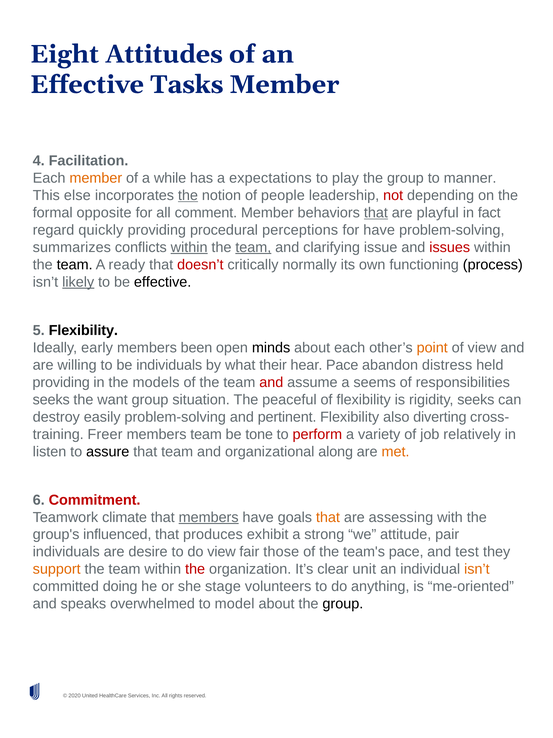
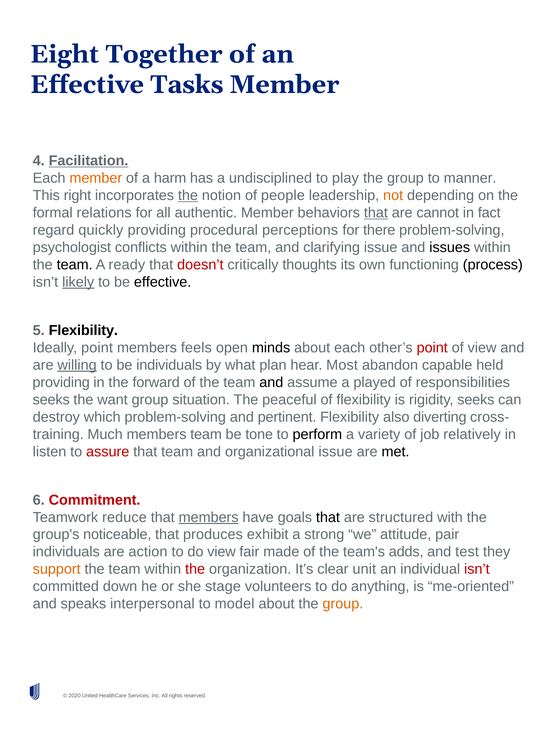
Attitudes: Attitudes -> Together (164, 54)
Facilitation underline: none -> present (89, 161)
while: while -> harm (170, 178)
expectations: expectations -> undisciplined (271, 178)
else: else -> right (77, 195)
not colour: red -> orange (393, 195)
opposite: opposite -> relations (104, 213)
comment: comment -> authentic (206, 213)
playful: playful -> cannot (438, 213)
for have: have -> there (379, 230)
summarizes: summarizes -> psychologist (72, 247)
within underline: present -> none (189, 247)
team underline: present -> none (253, 247)
issues colour: red -> black (450, 247)
normally: normally -> thoughts (310, 264)
Ideally early: early -> point (97, 347)
been: been -> feels (196, 347)
point colour: orange -> red (432, 347)
willing underline: none -> present (77, 365)
their: their -> plan (273, 365)
hear Pace: Pace -> Most (342, 365)
distress: distress -> capable (447, 365)
models: models -> forward (156, 382)
and colour: red -> black (271, 382)
seems: seems -> played (375, 382)
easily: easily -> which (102, 417)
Freer: Freer -> Much (105, 434)
perform colour: red -> black (317, 434)
assure colour: black -> red (108, 451)
organizational along: along -> issue (336, 451)
met colour: orange -> black (395, 451)
climate: climate -> reduce (124, 517)
that colour: orange -> black (328, 517)
assessing: assessing -> structured (401, 517)
influenced: influenced -> noticeable (117, 534)
desire: desire -> action (148, 551)
those: those -> made (281, 551)
team's pace: pace -> adds (406, 551)
isn’t colour: orange -> red (477, 569)
doing: doing -> down (120, 586)
overwhelmed: overwhelmed -> interpersonal (152, 603)
group colour: black -> orange (343, 603)
